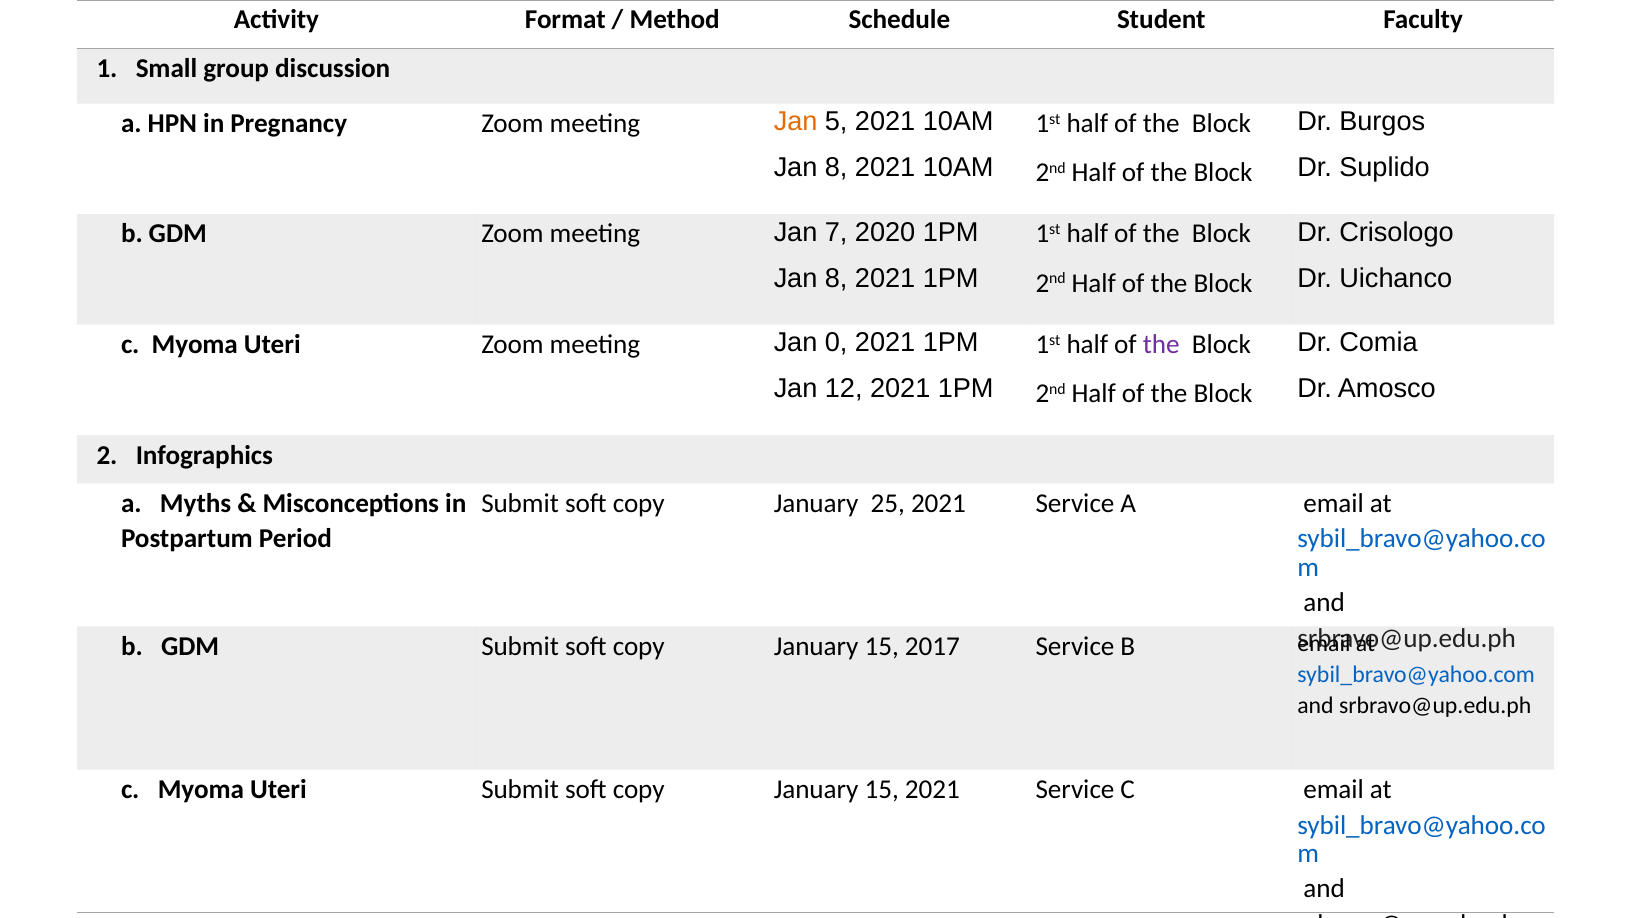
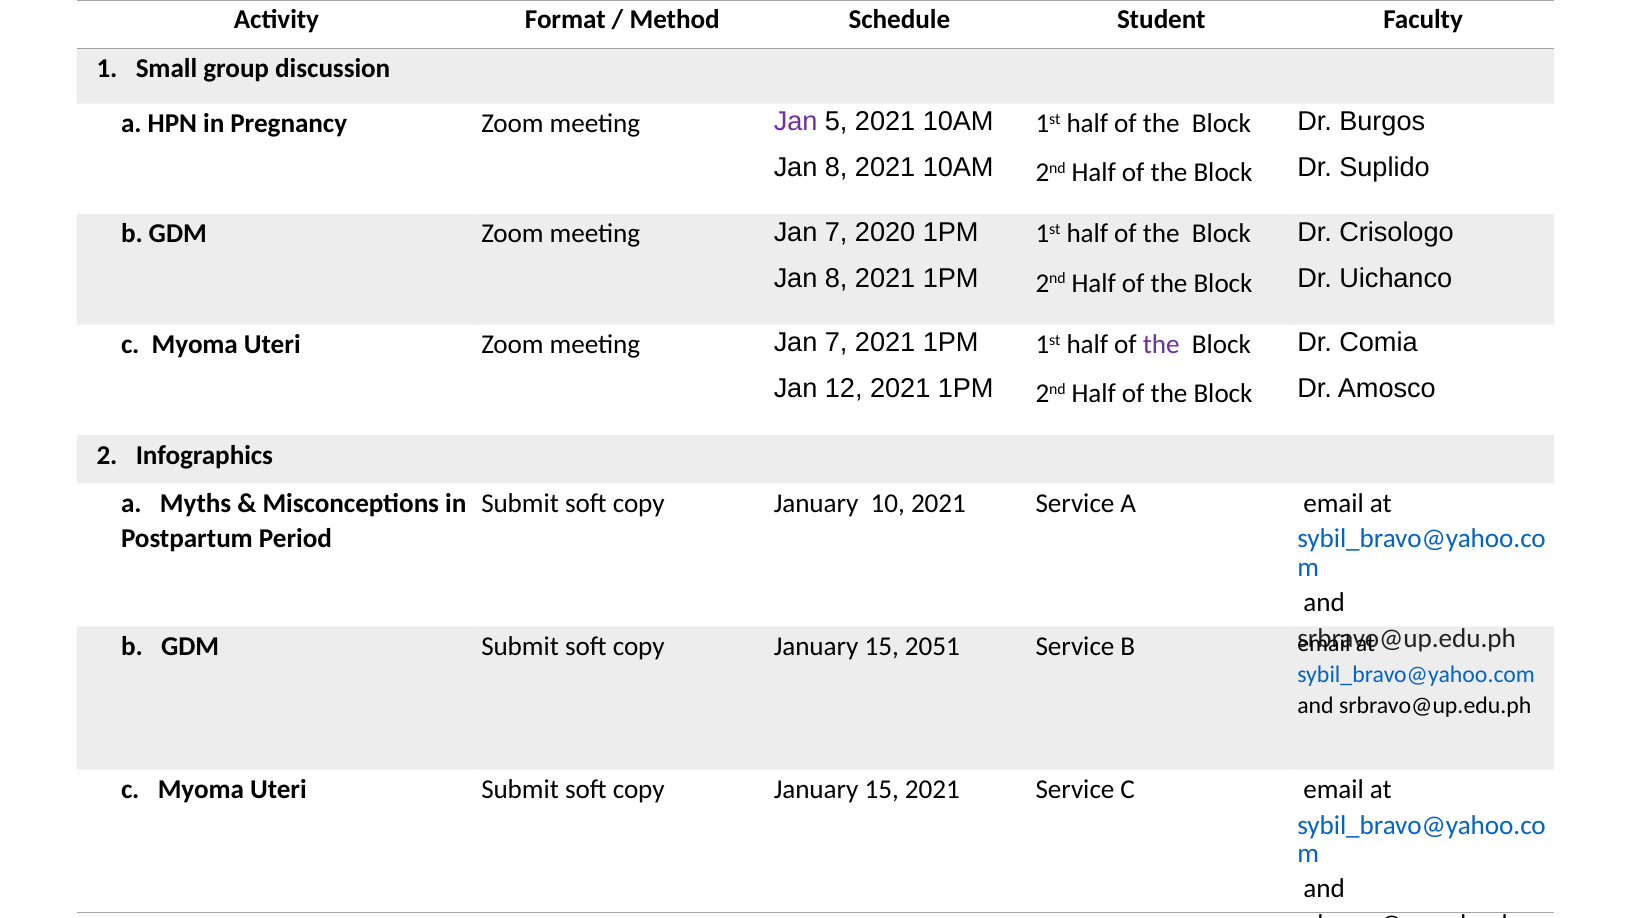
Jan colour: orange -> purple (796, 122)
0: 0 -> 7 (836, 343)
25: 25 -> 10 (888, 503)
2017: 2017 -> 2051 (932, 646)
